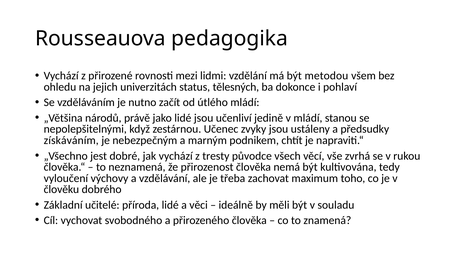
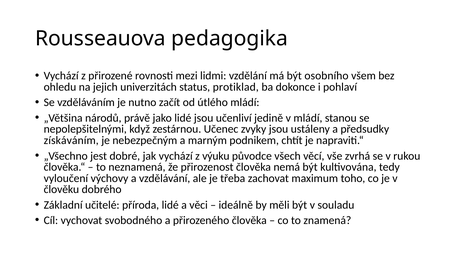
metodou: metodou -> osobního (326, 76)
tělesných: tělesných -> protiklad (236, 87)
tresty: tresty -> výuku (216, 156)
